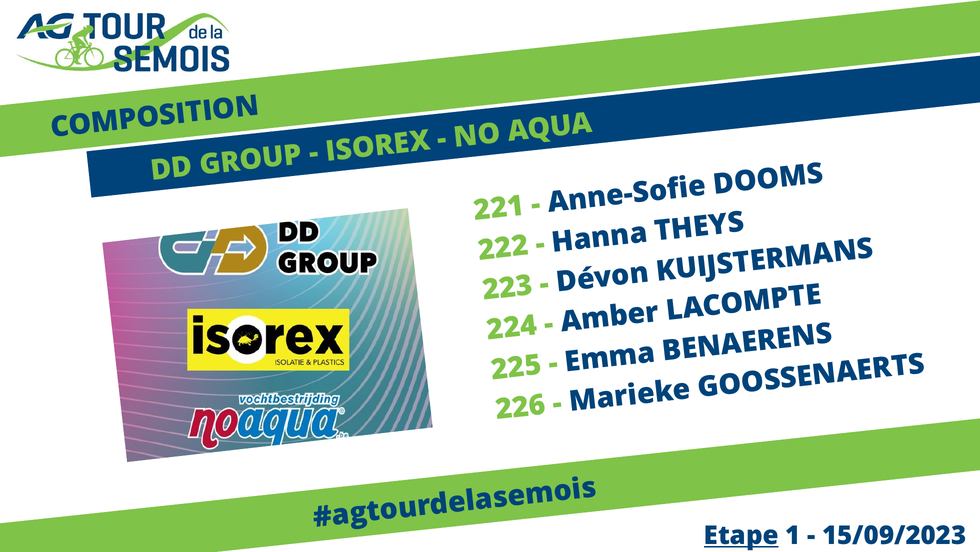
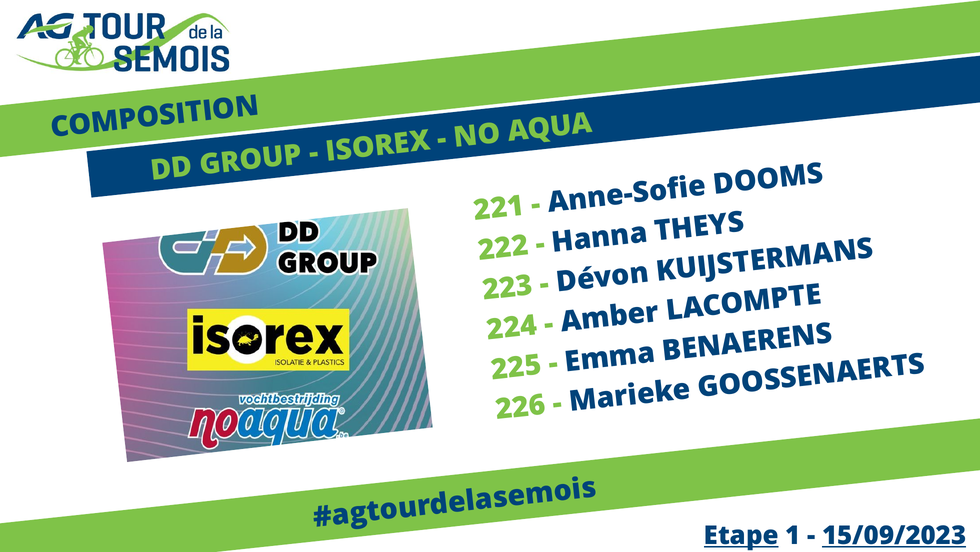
15/09/2023 underline: none -> present (894, 535)
